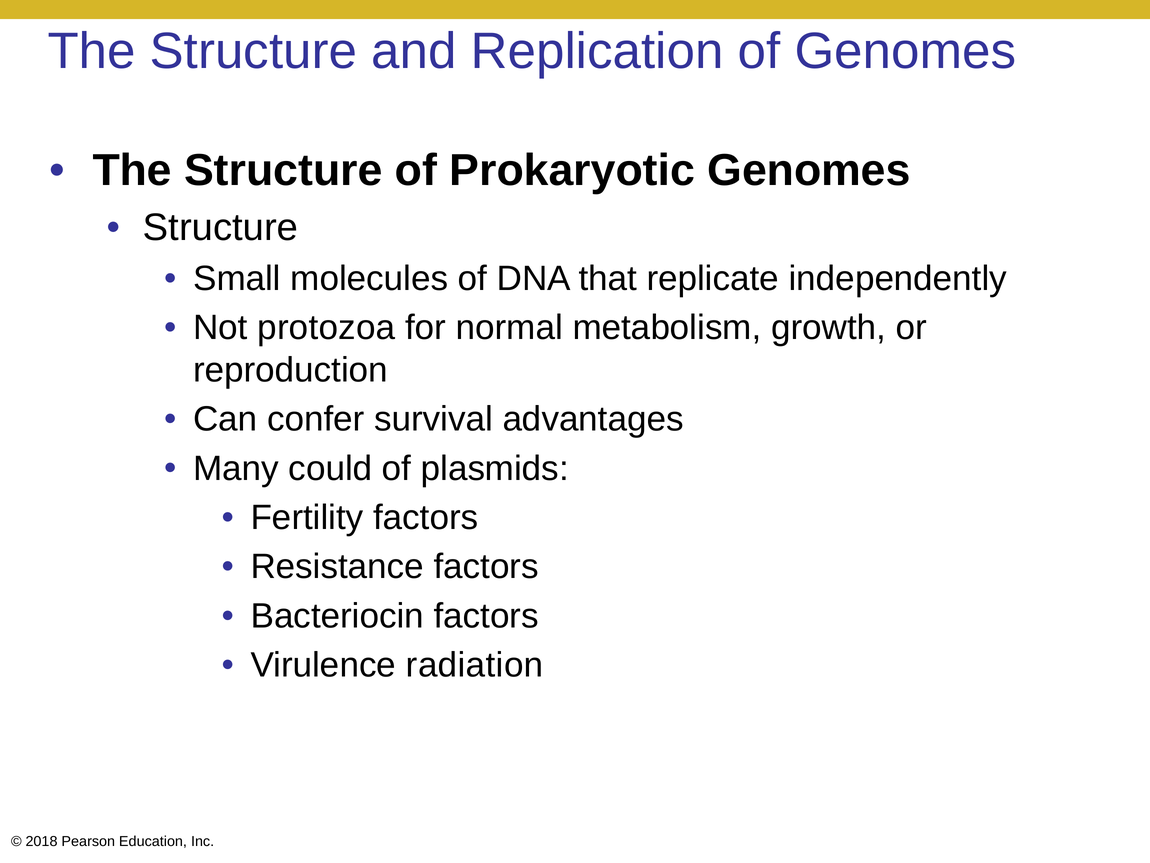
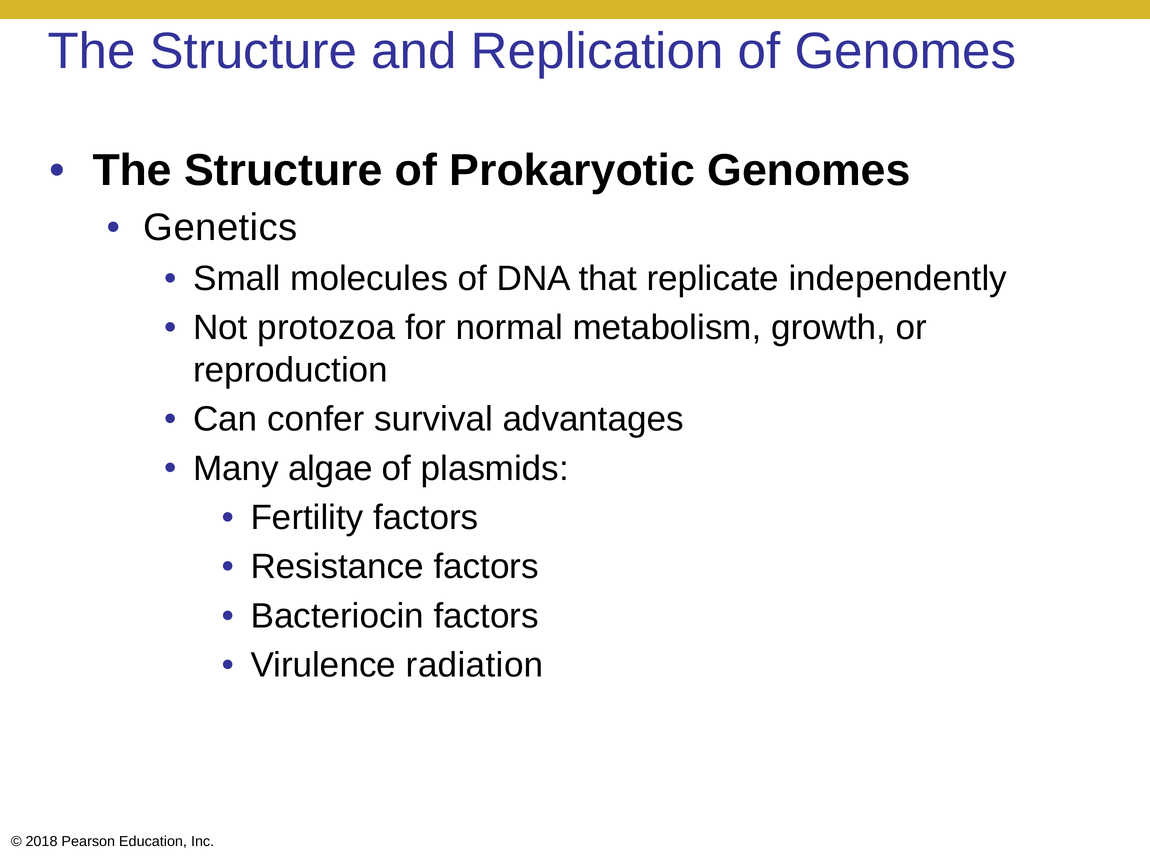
Structure: Structure -> Genetics (220, 228)
could: could -> algae (331, 468)
